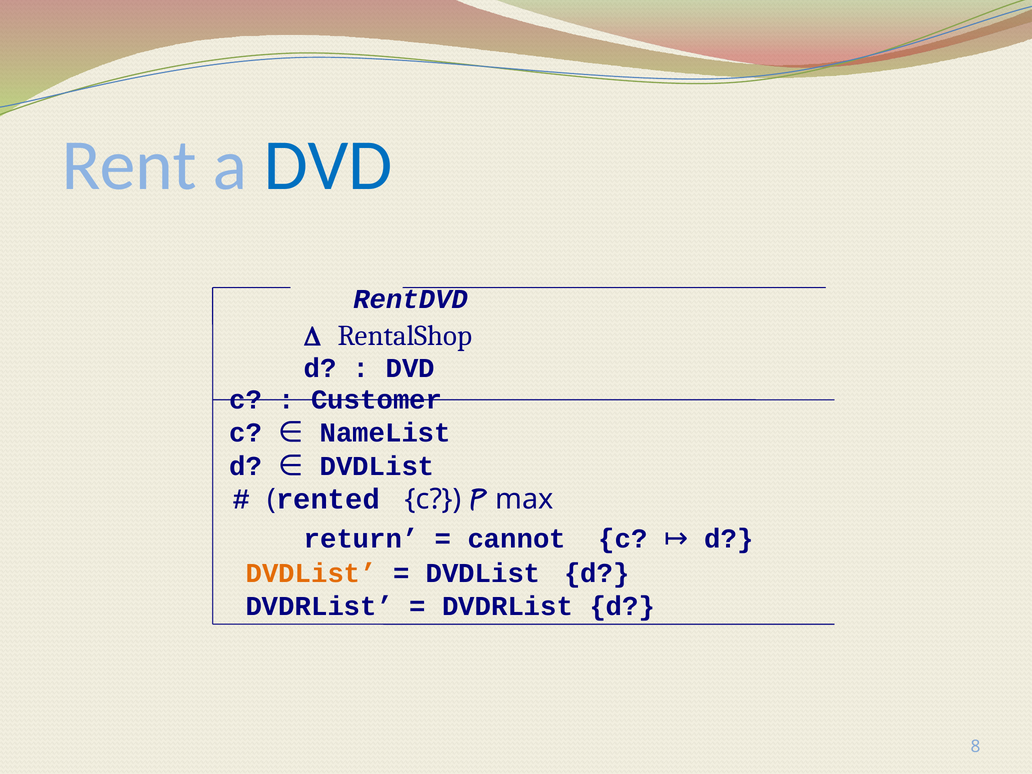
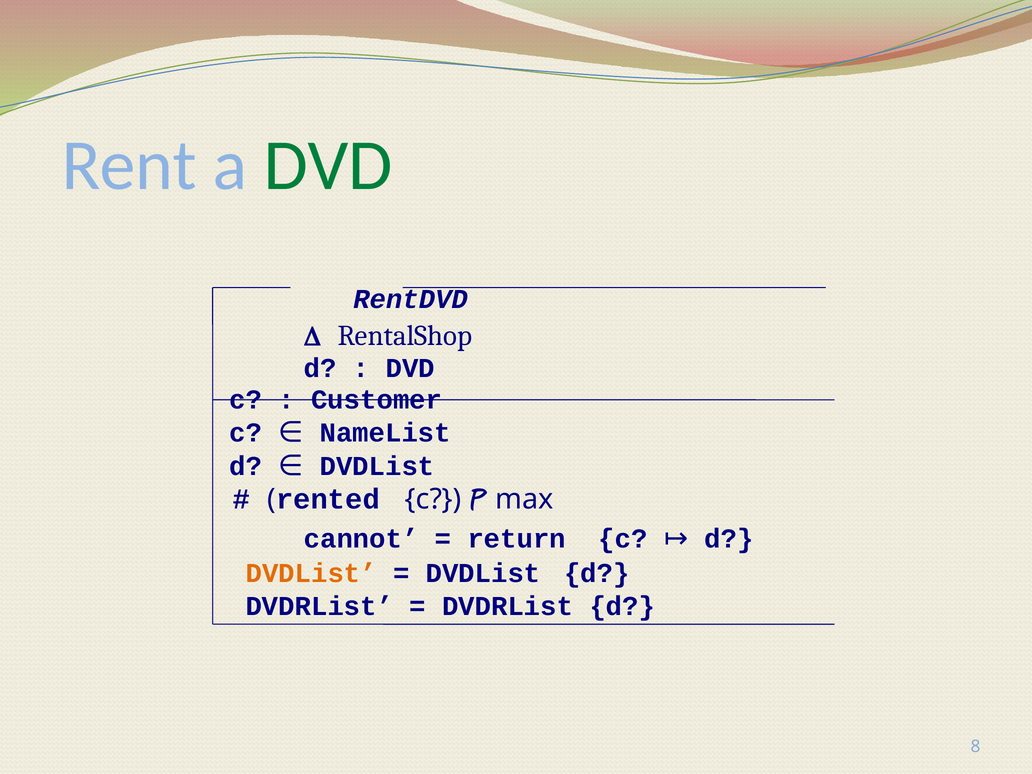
DVD colour: blue -> green (328, 165)
return: return -> cannot (361, 539)
cannot: cannot -> return (517, 539)
